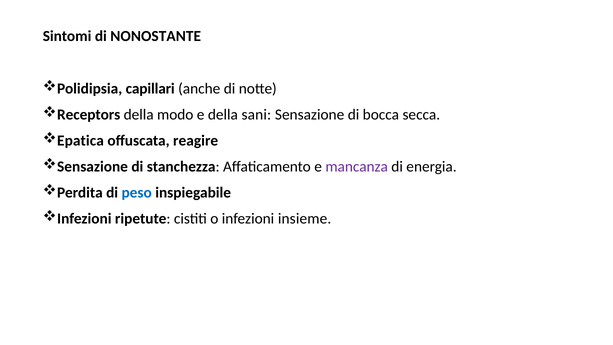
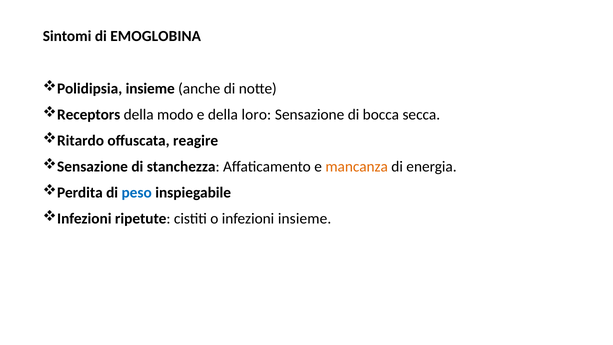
NONOSTANTE: NONOSTANTE -> EMOGLOBINA (156, 36)
Polidipsia capillari: capillari -> insieme (150, 88)
sani: sani -> loro (256, 115)
Epatica: Epatica -> Ritardo (81, 141)
mancanza colour: purple -> orange (357, 167)
